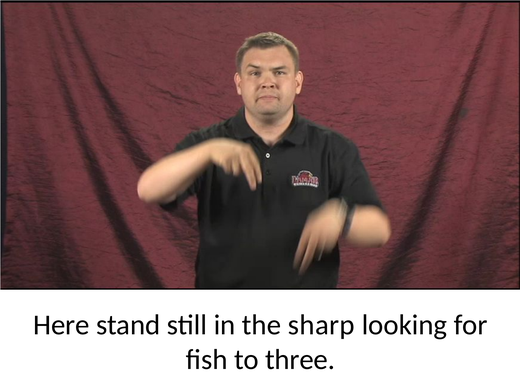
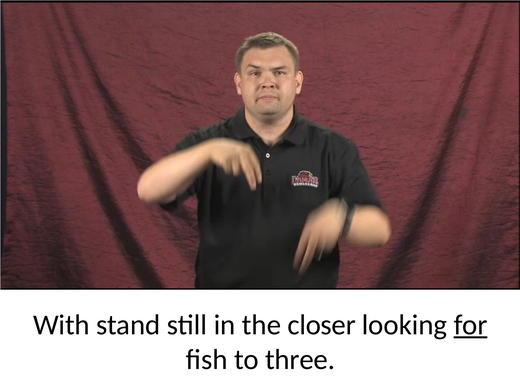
Here: Here -> With (61, 325)
sharp: sharp -> closer (322, 325)
for underline: none -> present (471, 325)
